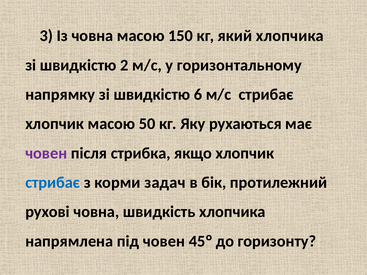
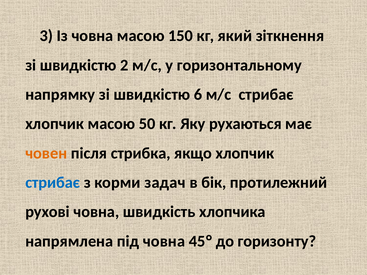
який хлопчика: хлопчика -> зіткнення (290, 36)
човен colour: purple -> orange (46, 153)
під човен: човен -> човна (164, 241)
